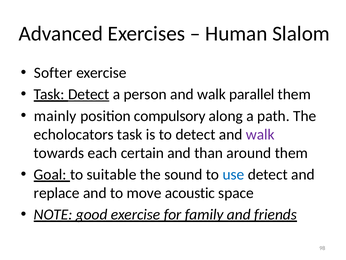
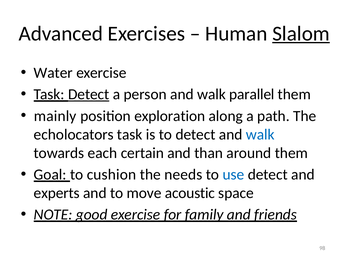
Slalom underline: none -> present (301, 33)
Softer: Softer -> Water (53, 73)
compulsory: compulsory -> exploration (170, 116)
walk colour: purple -> blue (260, 134)
suitable: suitable -> cushion (111, 174)
sound: sound -> needs (183, 174)
replace: replace -> experts (57, 193)
